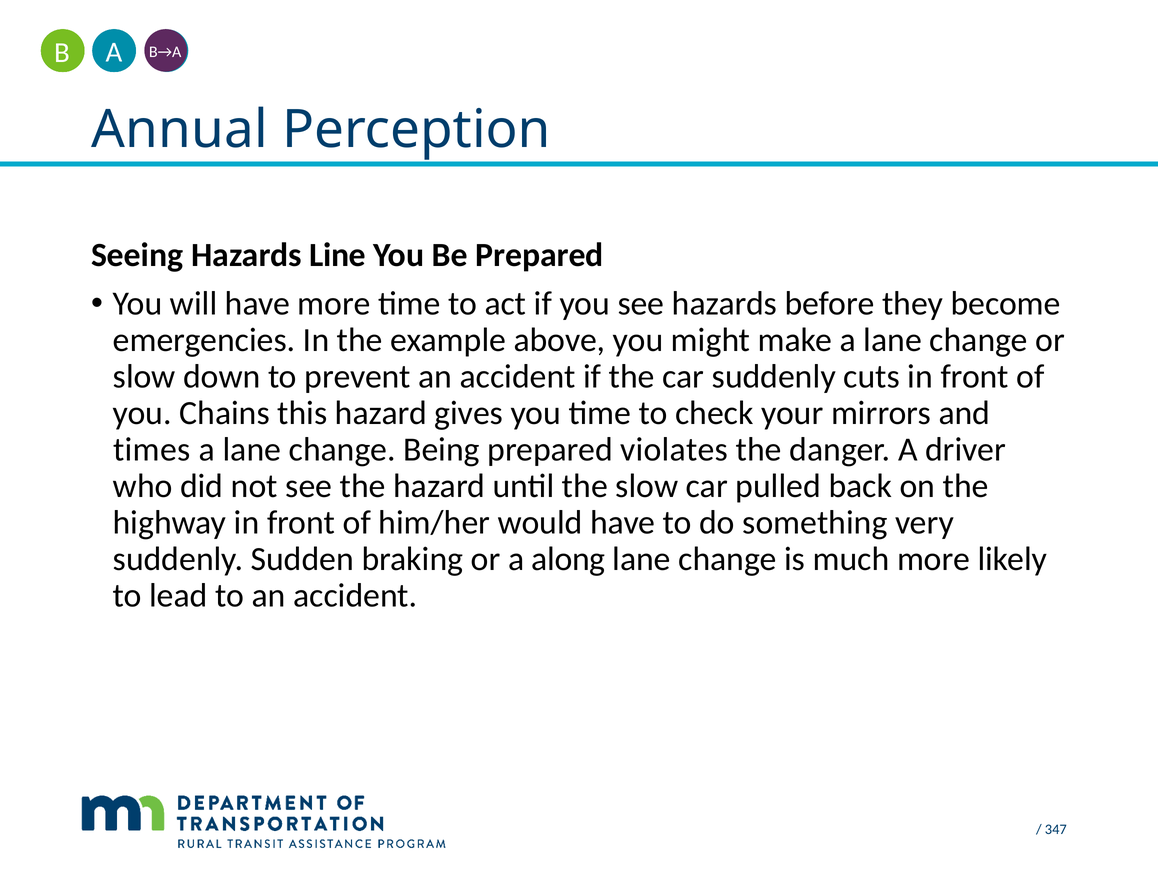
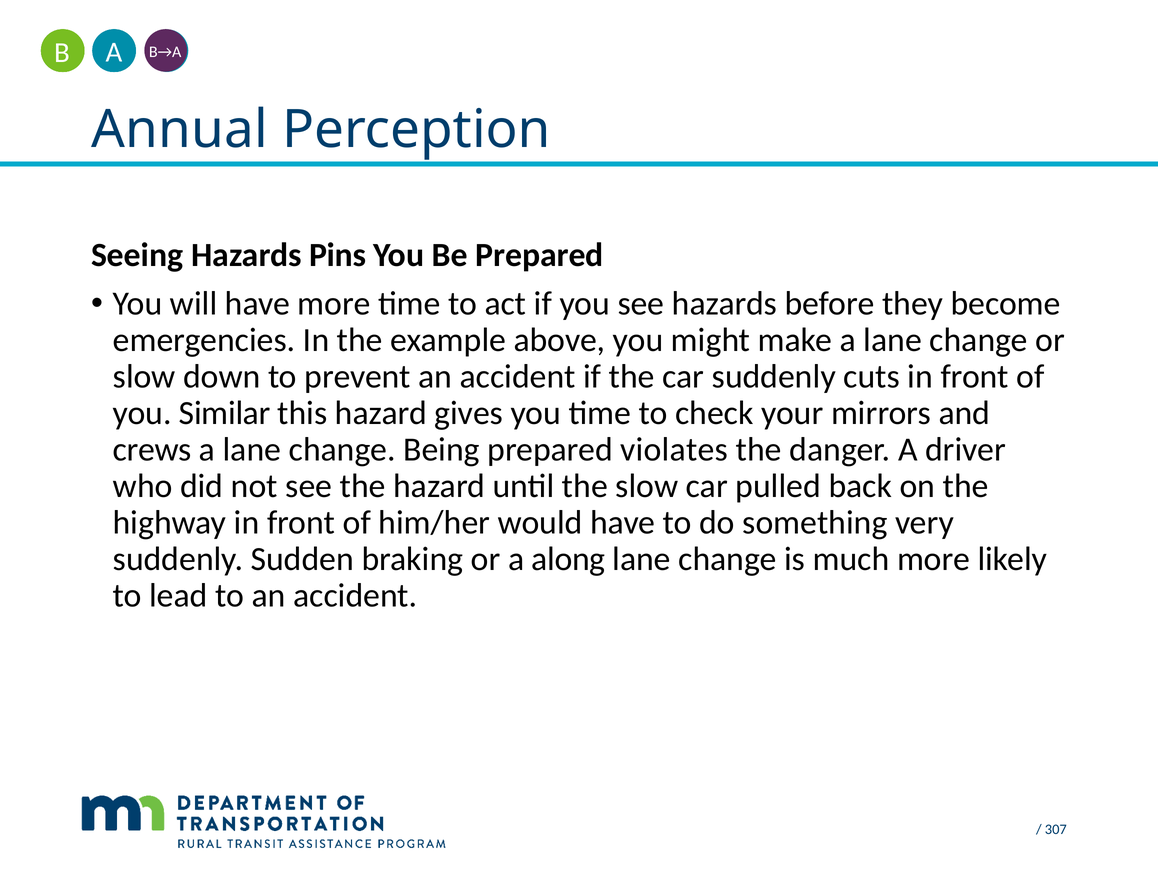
Line: Line -> Pins (338, 255)
Chains: Chains -> Similar (225, 413)
times: times -> crews (152, 449)
347: 347 -> 307 (1056, 829)
